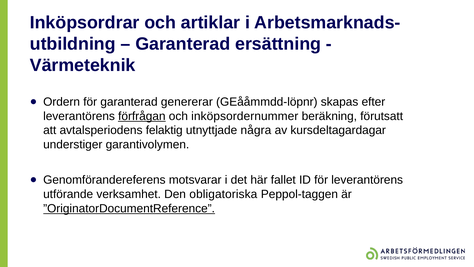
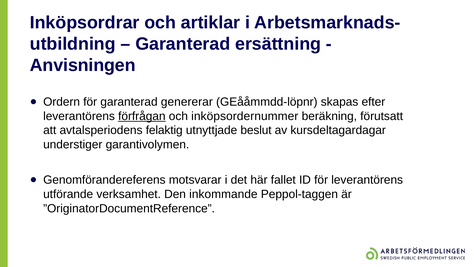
Värmeteknik: Värmeteknik -> Anvisningen (83, 65)
några: några -> beslut (256, 130)
obligatoriska: obligatoriska -> inkommande (223, 194)
”OriginatorDocumentReference underline: present -> none (129, 208)
